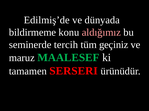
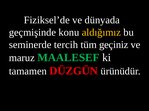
Edilmiş’de: Edilmiş’de -> Fiziksel’de (47, 20)
bildirmeme: bildirmeme -> geçmişinde (32, 33)
aldığımız colour: pink -> yellow (101, 33)
SERSERI: SERSERI -> DÜZGÜN (74, 71)
